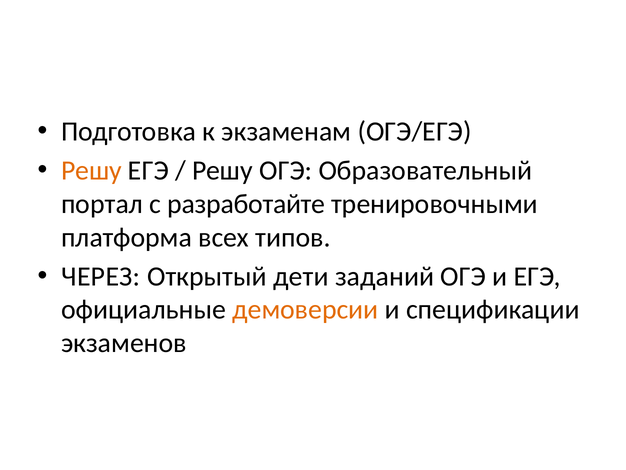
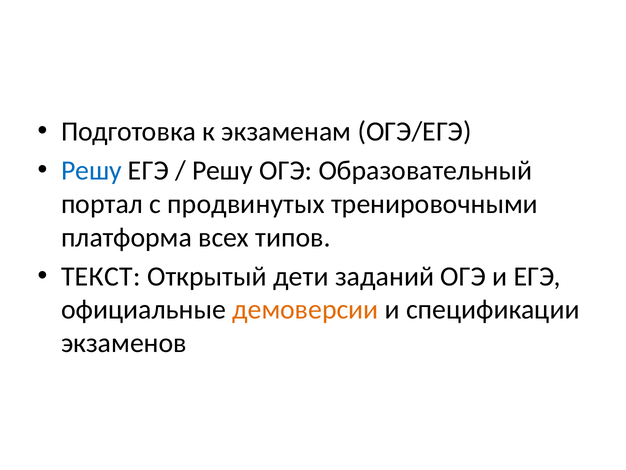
Решу colour: orange -> blue (91, 170)
разработайте: разработайте -> продвинутых (246, 204)
ЧЕРЕЗ: ЧЕРЕЗ -> ТЕКСТ (101, 276)
